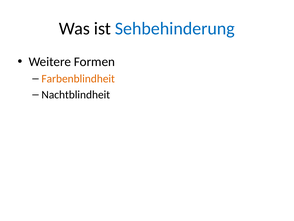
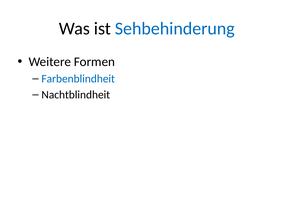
Farbenblindheit colour: orange -> blue (78, 79)
